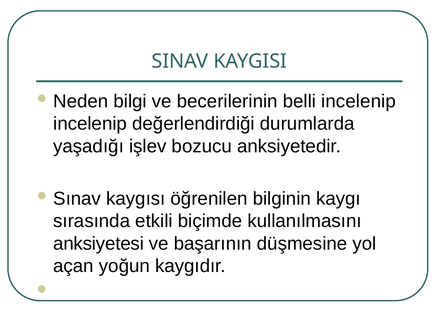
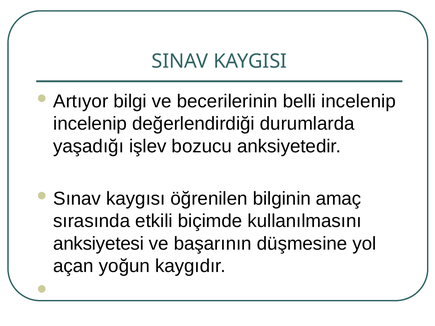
Neden: Neden -> Artıyor (81, 101)
kaygı: kaygı -> amaç (339, 199)
